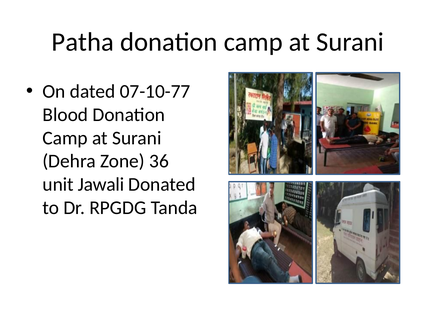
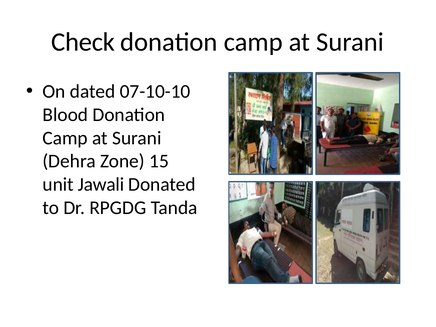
Patha: Patha -> Check (83, 42)
07-10-77: 07-10-77 -> 07-10-10 (155, 91)
36: 36 -> 15 (159, 161)
